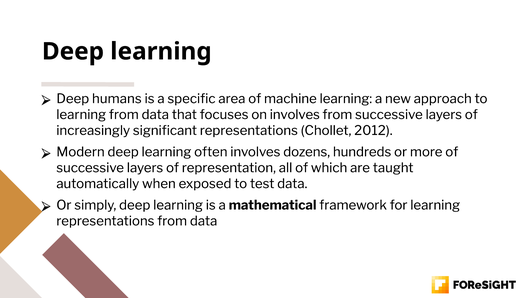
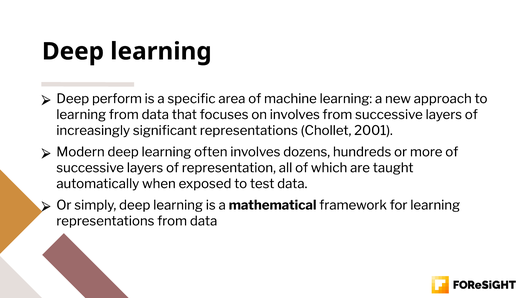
humans: humans -> perform (117, 99)
2012: 2012 -> 2001 (373, 131)
